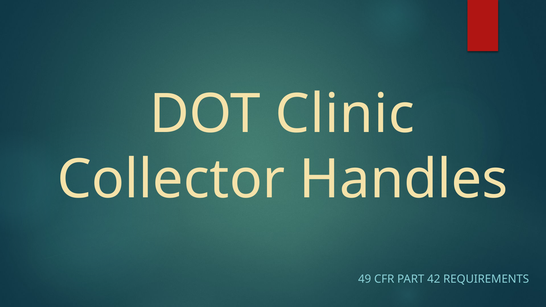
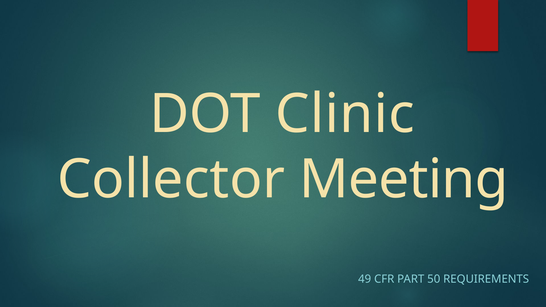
Handles: Handles -> Meeting (404, 180)
42: 42 -> 50 (434, 279)
